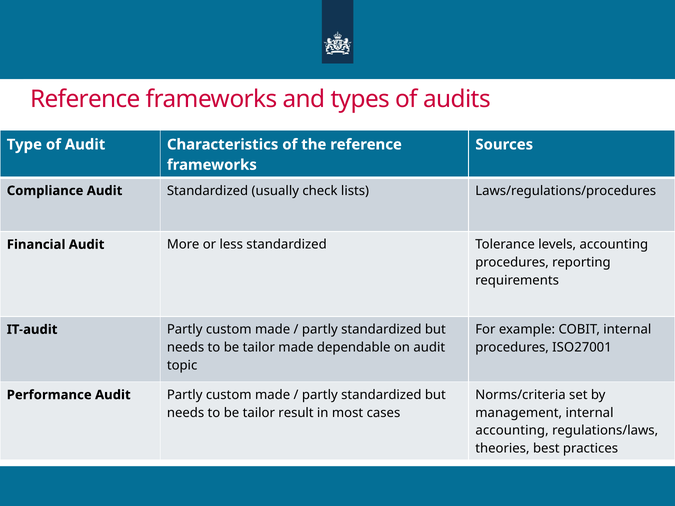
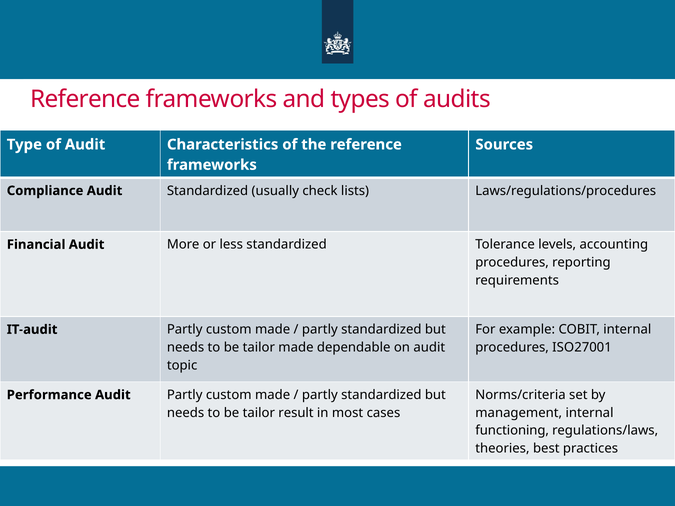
accounting: accounting -> functioning (512, 431)
